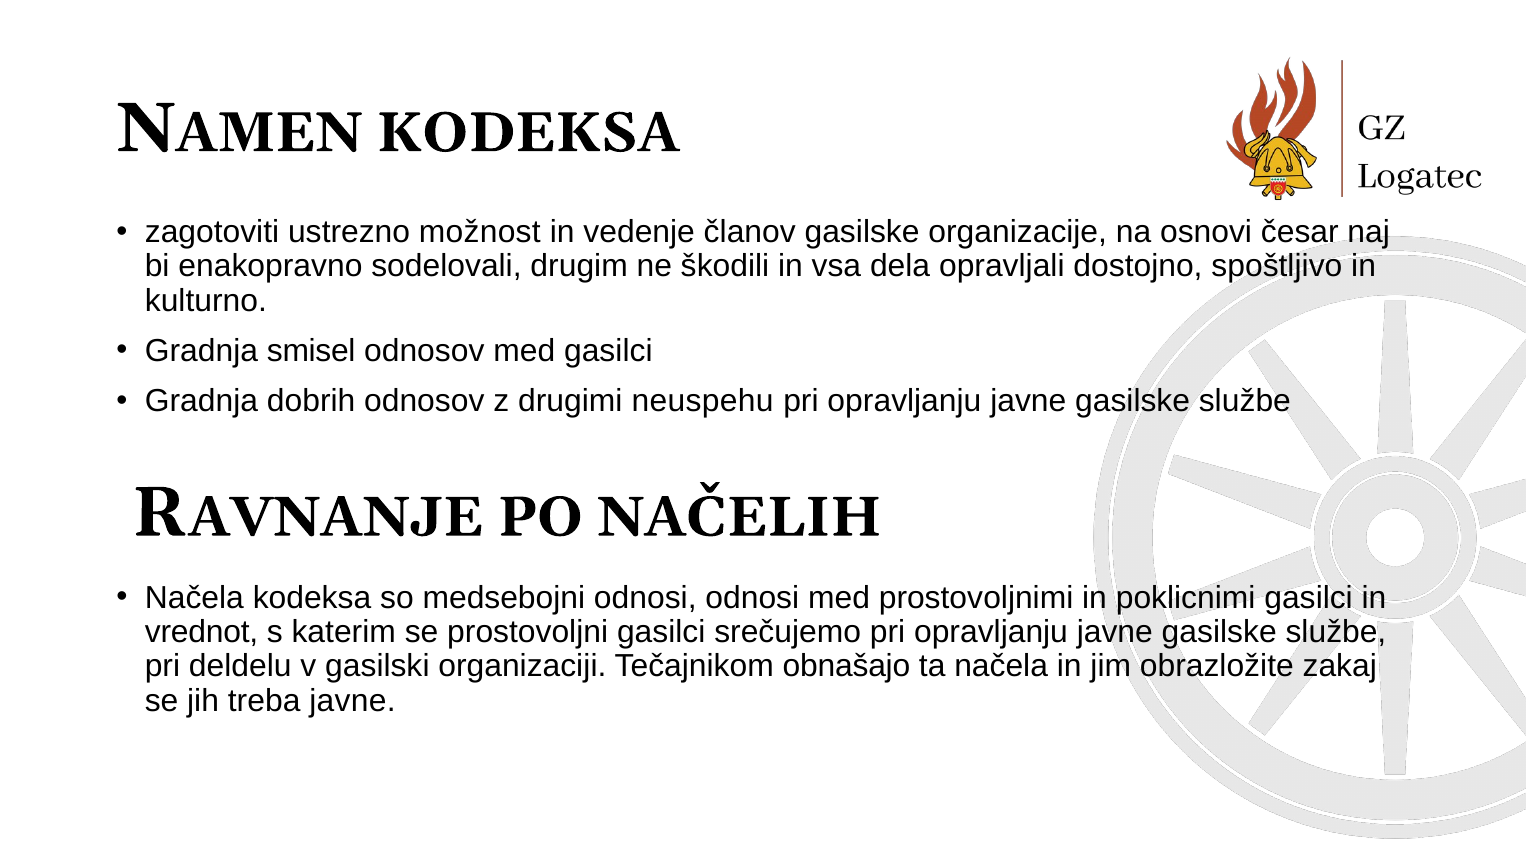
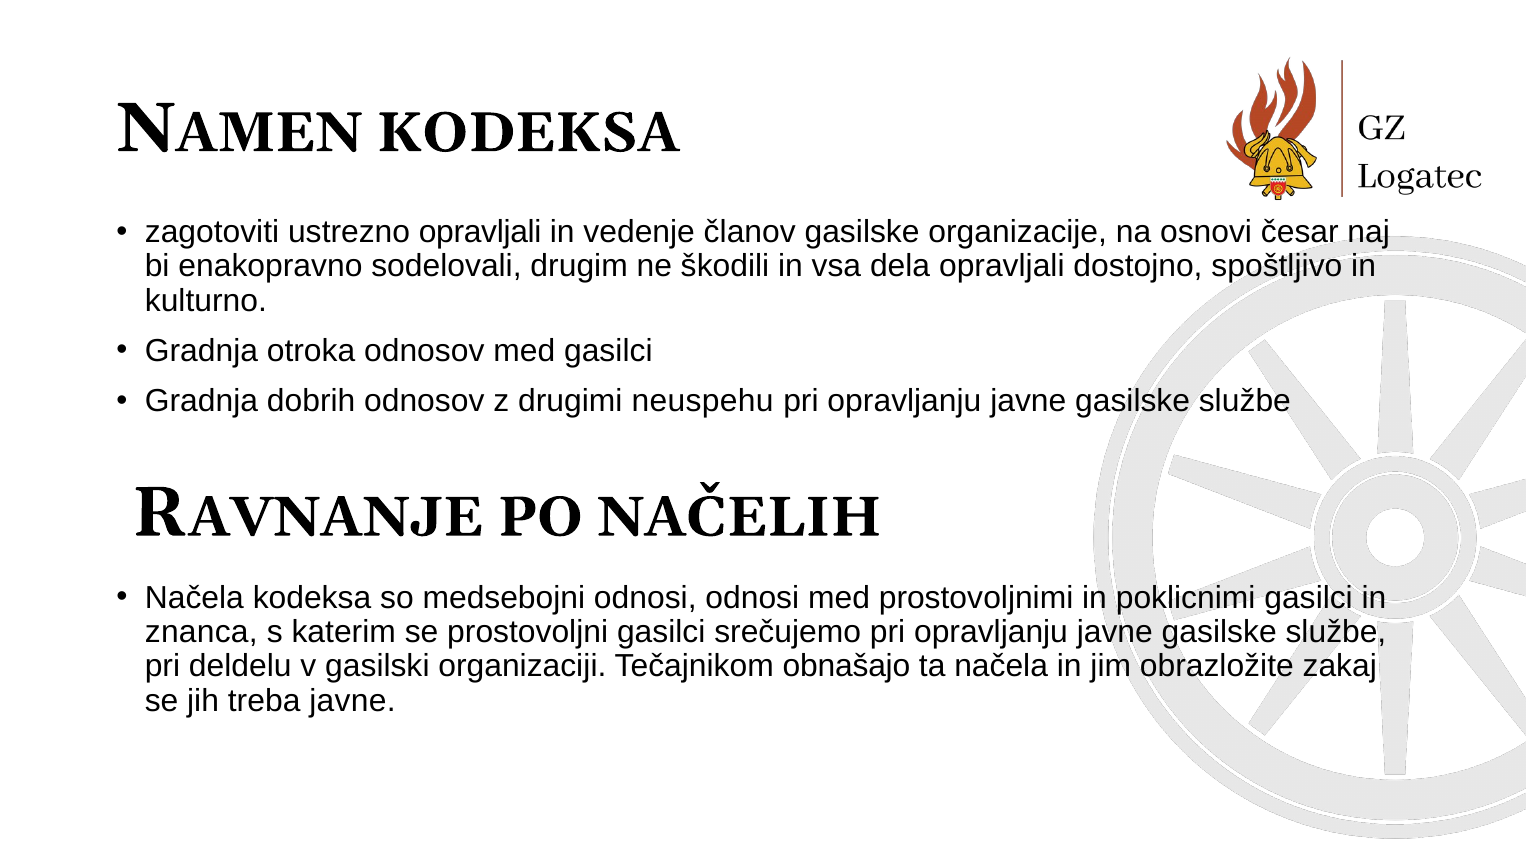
ustrezno možnost: možnost -> opravljali (480, 232)
smisel: smisel -> otroka (311, 351)
vrednot: vrednot -> znanca (201, 632)
